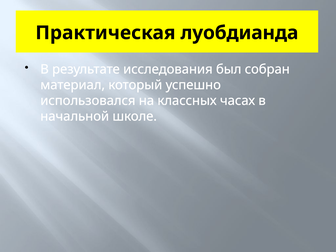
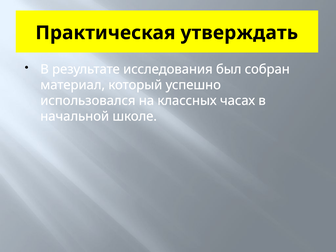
луобдианда: луобдианда -> утверждать (239, 33)
